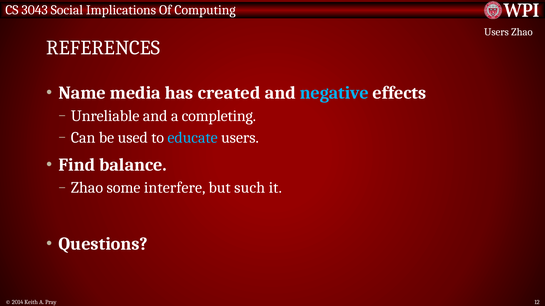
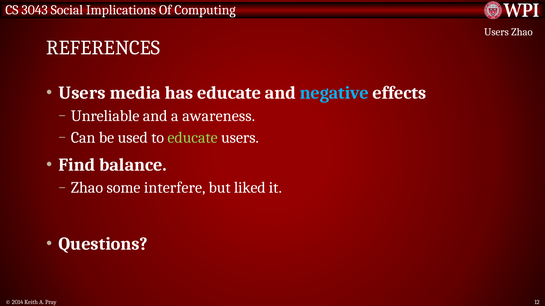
Name: Name -> Users (82, 93)
has created: created -> educate (229, 93)
completing: completing -> awareness (219, 116)
educate colour: light blue -> light green (193, 138)
such: such -> liked (250, 188)
